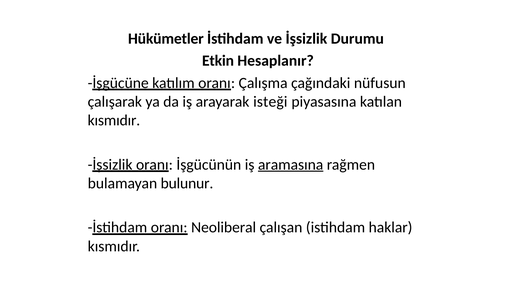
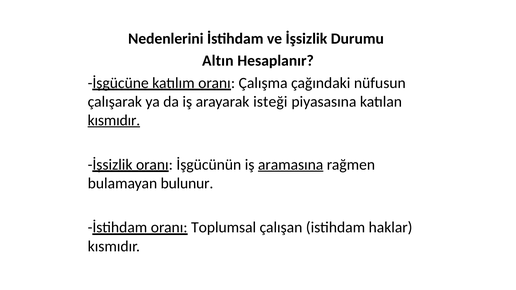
Hükümetler: Hükümetler -> Nedenlerini (166, 39)
Etkin: Etkin -> Altın (218, 61)
kısmıdır underline: none -> present (114, 120)
Neoliberal: Neoliberal -> Toplumsal (224, 228)
